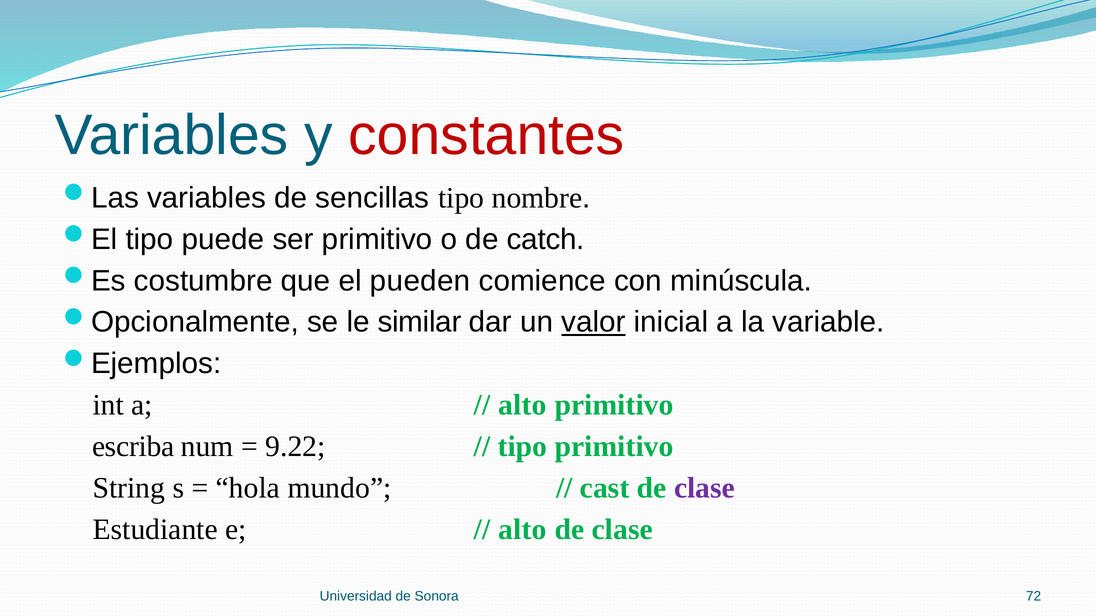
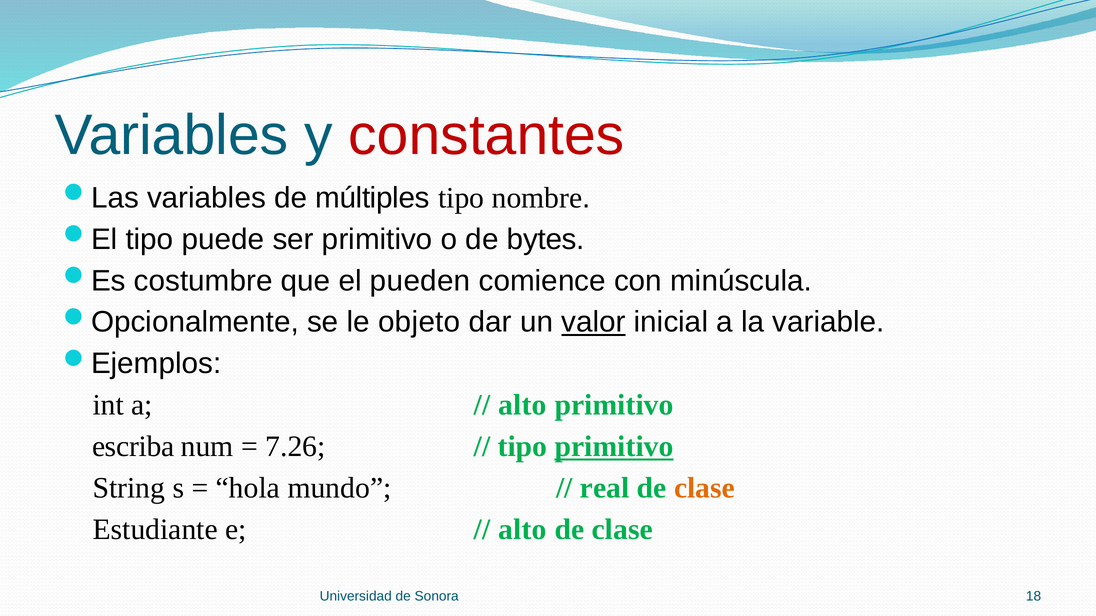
sencillas: sencillas -> múltiples (372, 198)
catch: catch -> bytes (546, 239)
similar: similar -> objeto (419, 322)
9.22: 9.22 -> 7.26 (295, 447)
primitivo underline: none -> present (614, 447)
cast: cast -> real (605, 489)
clase colour: purple -> orange (704, 489)
72: 72 -> 18 (1034, 597)
